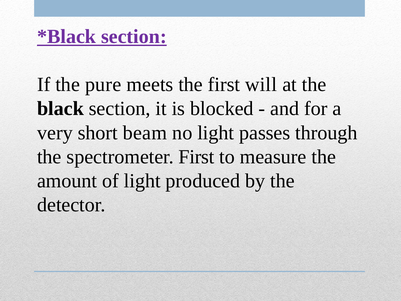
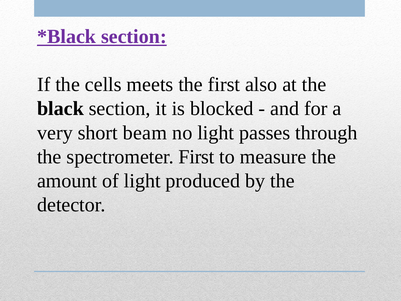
pure: pure -> cells (103, 85)
will: will -> also (261, 85)
